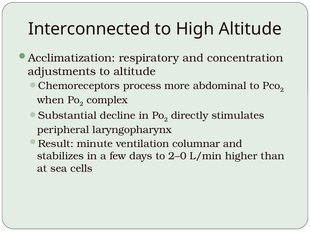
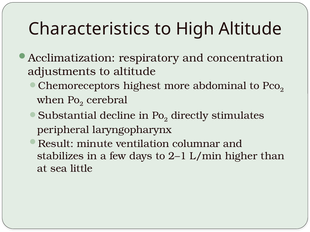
Interconnected: Interconnected -> Characteristics (89, 29)
process: process -> highest (142, 86)
complex: complex -> cerebral (107, 100)
2–0: 2–0 -> 2–1 (177, 156)
cells: cells -> little (82, 169)
